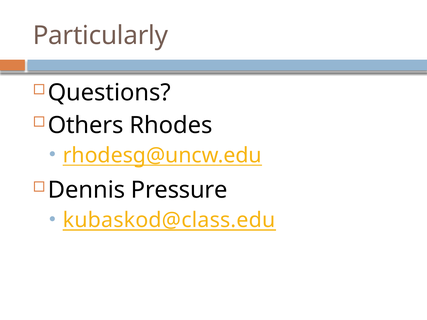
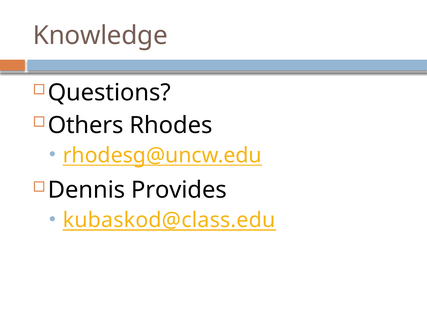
Particularly: Particularly -> Knowledge (100, 36)
Pressure: Pressure -> Provides (179, 190)
